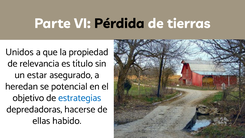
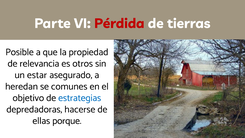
Pérdida colour: black -> red (119, 23)
Unidos: Unidos -> Posible (20, 52)
título: título -> otros (83, 63)
potencial: potencial -> comunes (69, 86)
habido: habido -> porque (67, 121)
